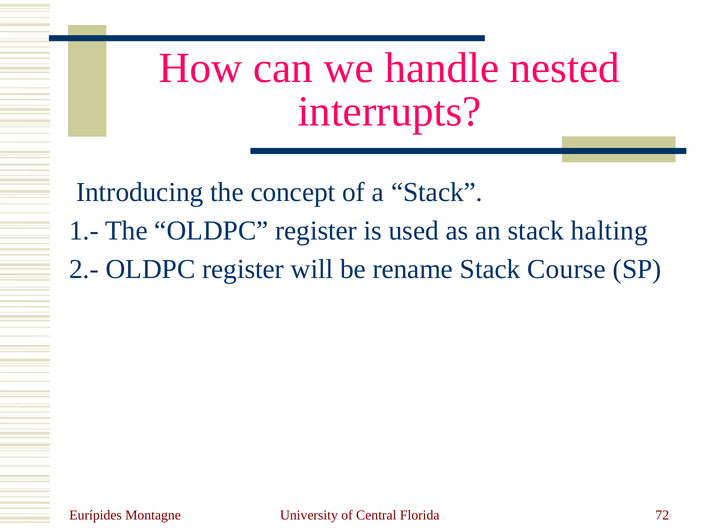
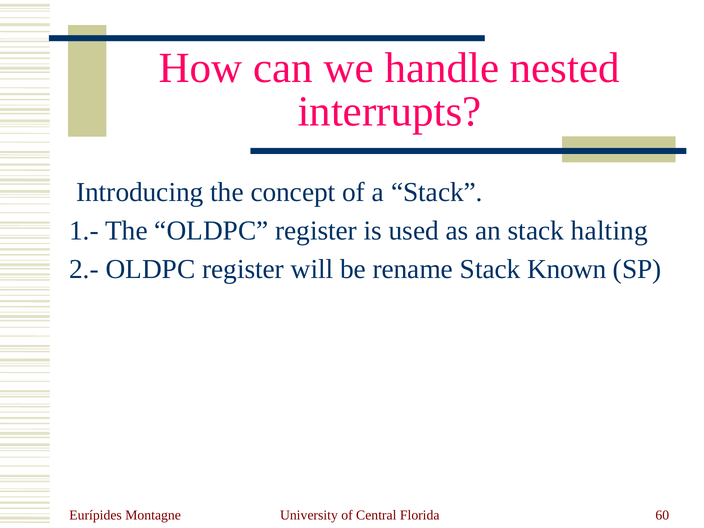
Course: Course -> Known (567, 269)
72: 72 -> 60 (662, 515)
